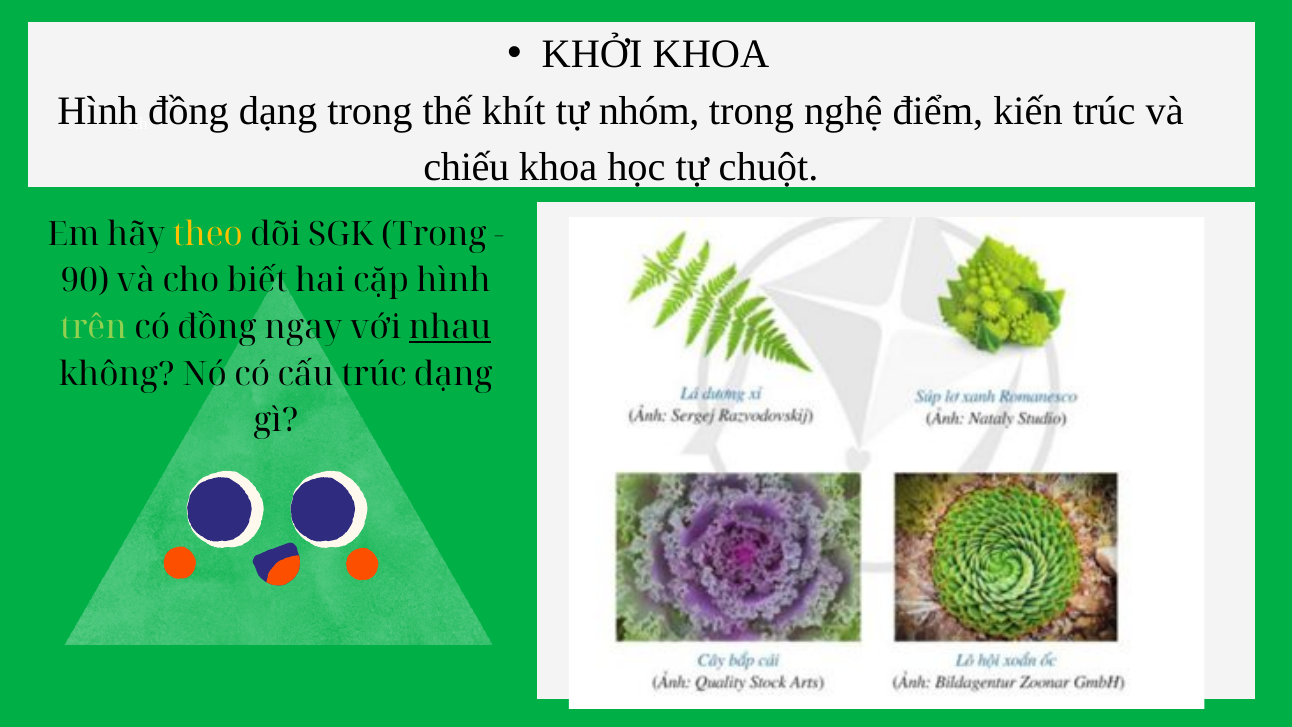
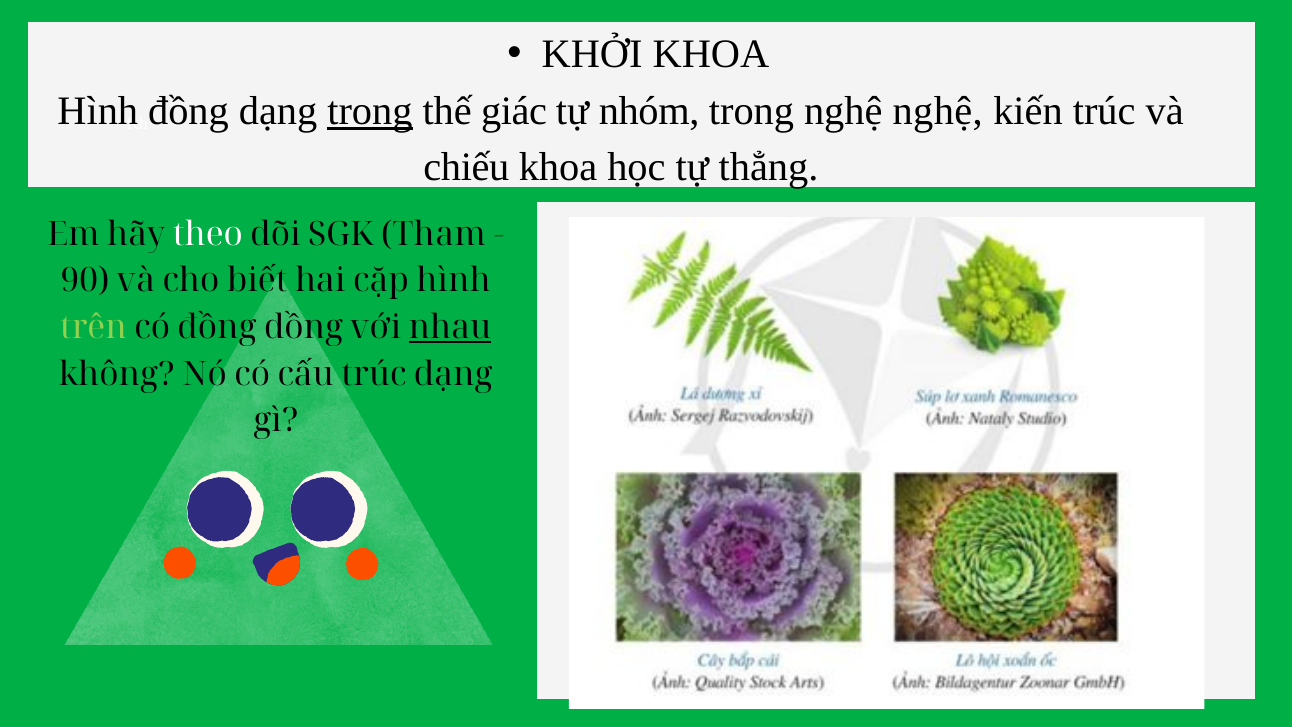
trong underline: none -> present (370, 111)
khít: khít -> giác (514, 111)
nghệ điểm: điểm -> nghệ (938, 111)
chuột: chuột -> thẳng (769, 167)
theo colour: yellow -> white (208, 234)
SGK Trong: Trong -> Tham (433, 234)
ngay: ngay -> dồng (304, 327)
